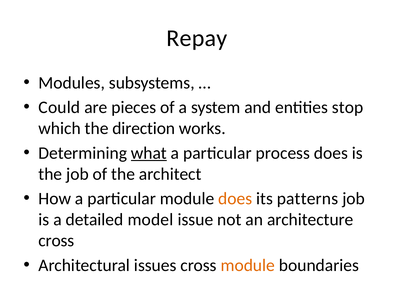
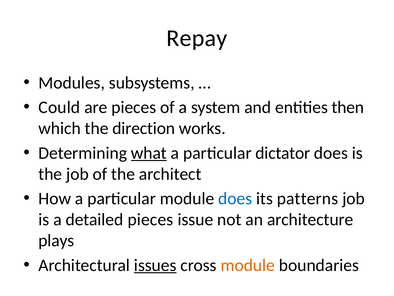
stop: stop -> then (348, 107)
process: process -> dictator (283, 153)
does colour: orange -> blue (235, 198)
detailed model: model -> pieces (150, 219)
cross: cross -> plays (56, 240)
issues underline: none -> present (155, 265)
